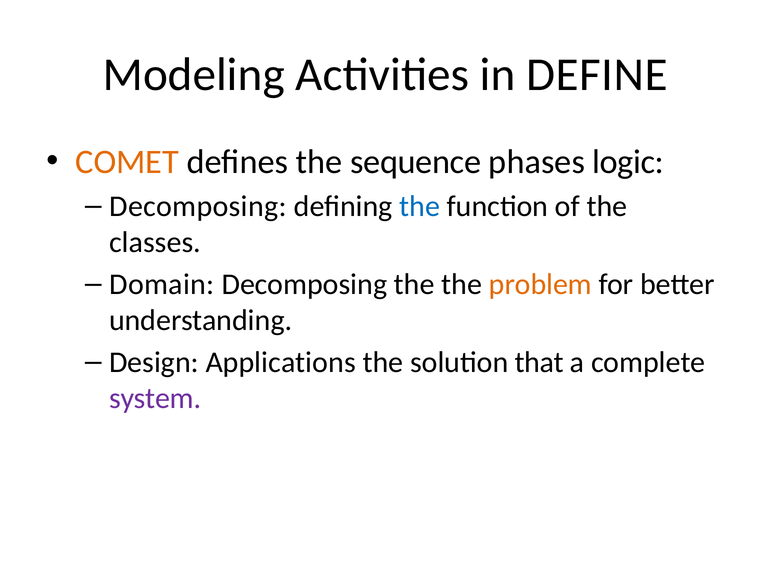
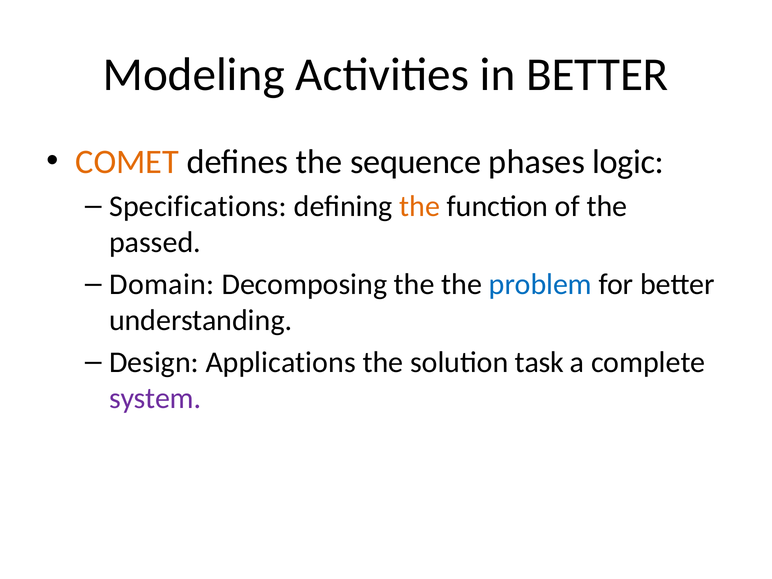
in DEFINE: DEFINE -> BETTER (597, 75)
Decomposing: Decomposing -> Specifications (198, 206)
the colour: blue -> orange (420, 206)
classes: classes -> passed (155, 242)
problem colour: orange -> blue (540, 284)
that: that -> task (539, 363)
